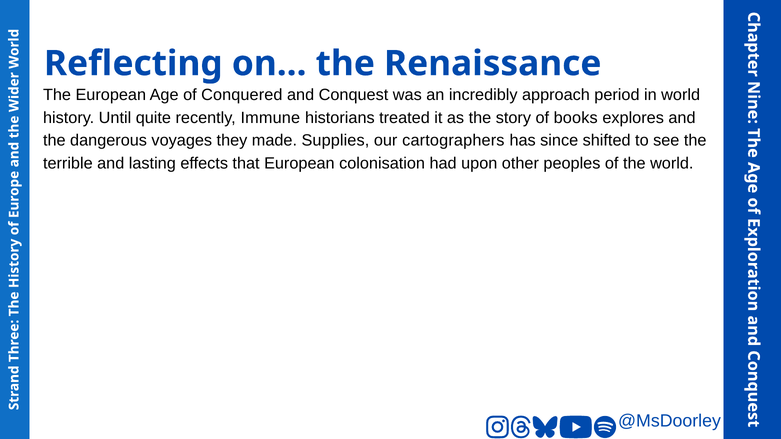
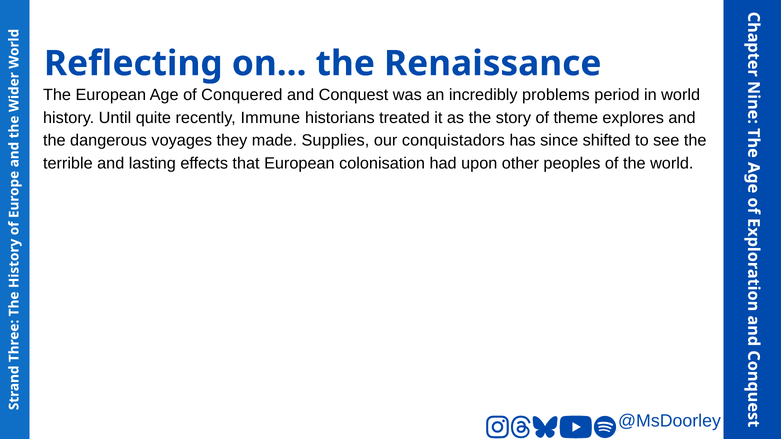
approach: approach -> problems (556, 95)
books: books -> theme (576, 118)
cartographers: cartographers -> conquistadors (453, 141)
